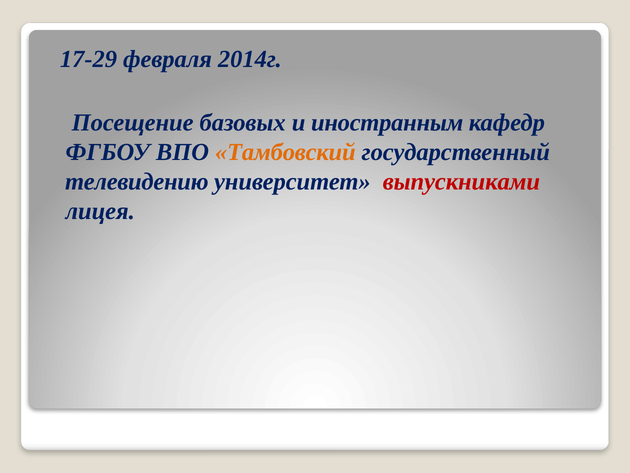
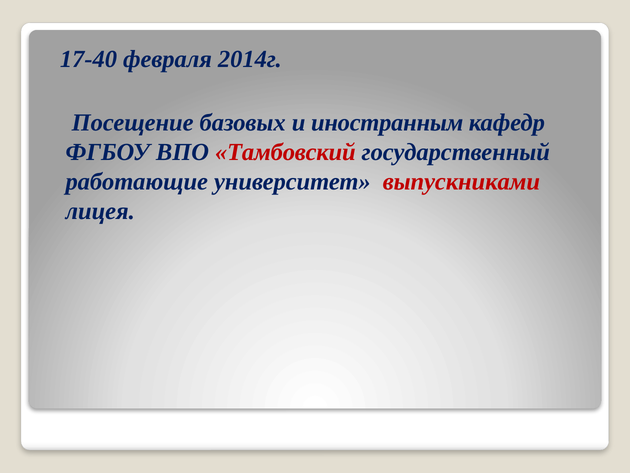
17-29: 17-29 -> 17-40 (88, 59)
Тамбовский colour: orange -> red (285, 152)
телевидению: телевидению -> работающие (137, 181)
